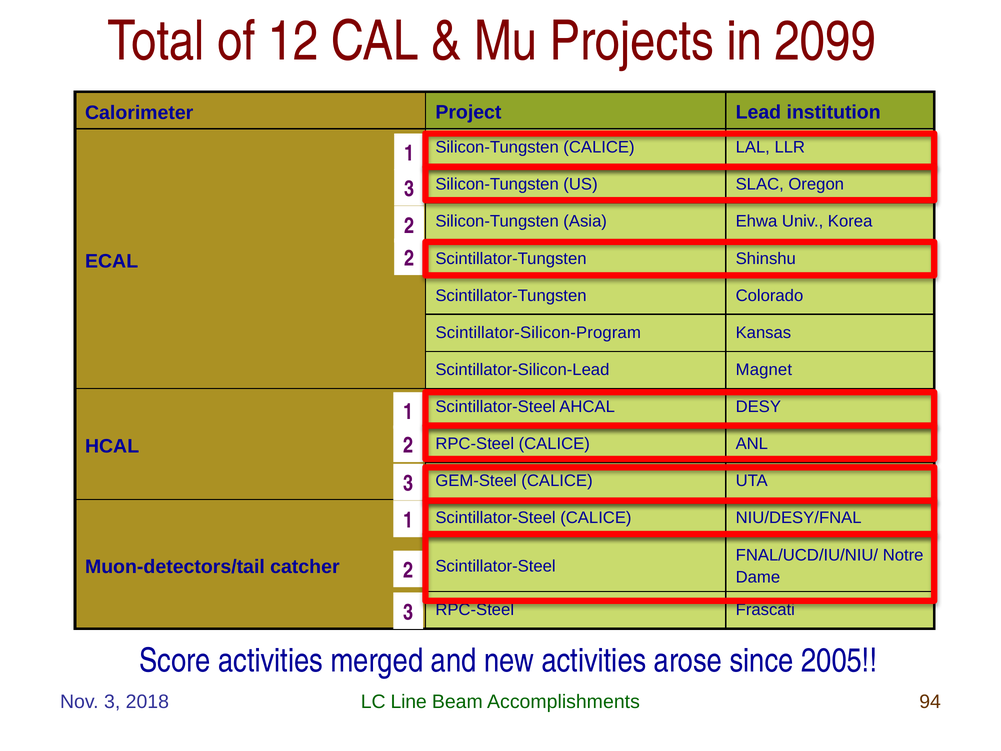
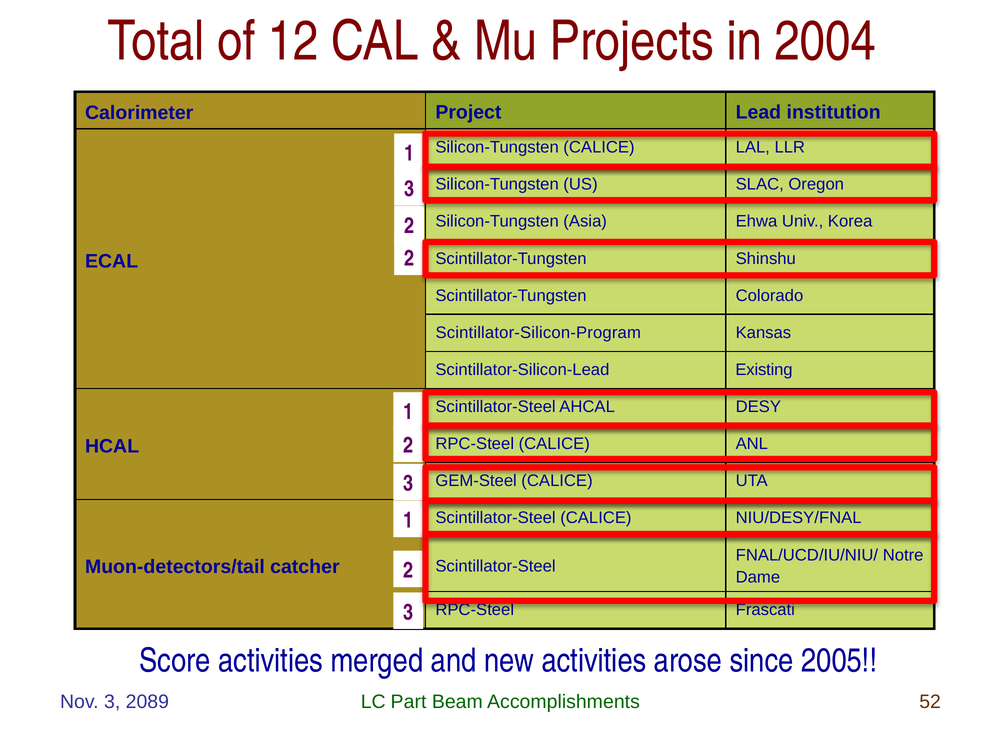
2099: 2099 -> 2004 (825, 41)
Magnet: Magnet -> Existing (764, 370)
2018: 2018 -> 2089 (147, 702)
Line: Line -> Part (409, 702)
94: 94 -> 52 (930, 702)
